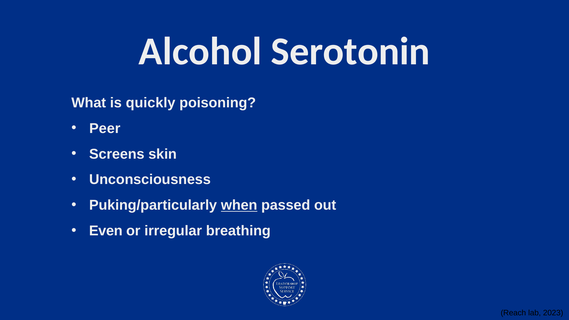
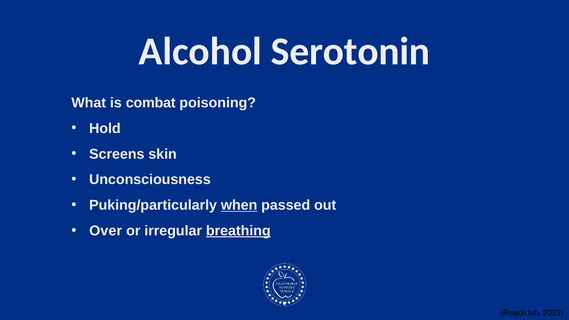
quickly: quickly -> combat (151, 103)
Peer: Peer -> Hold (105, 128)
Even: Even -> Over (106, 231)
breathing underline: none -> present (238, 231)
